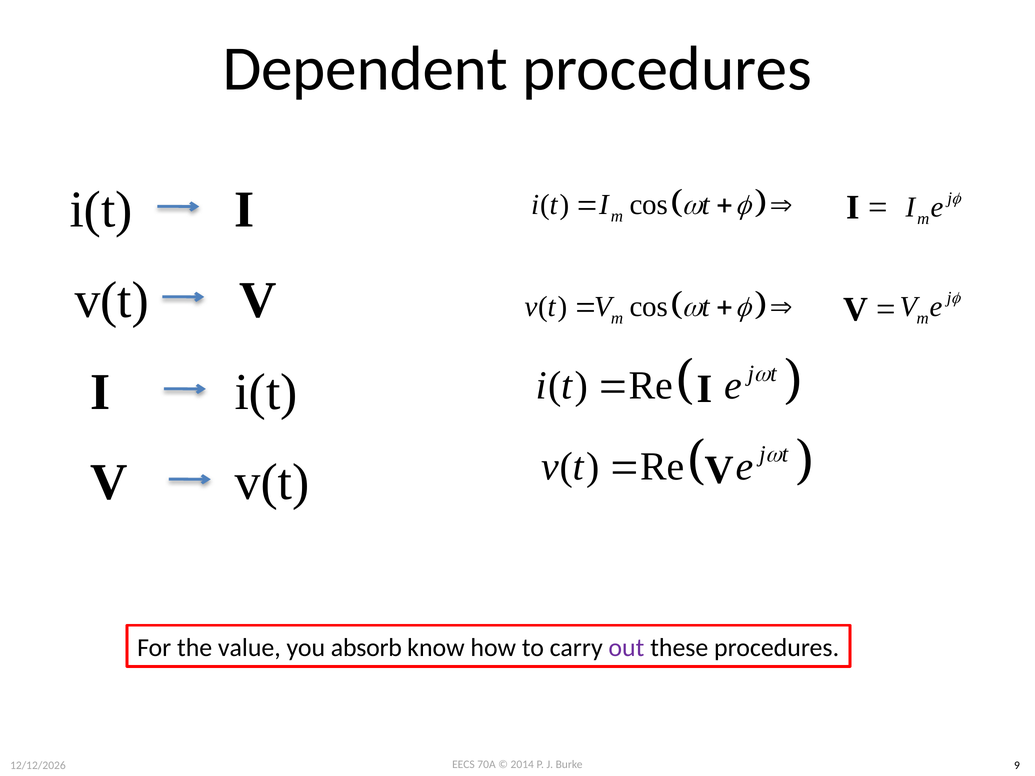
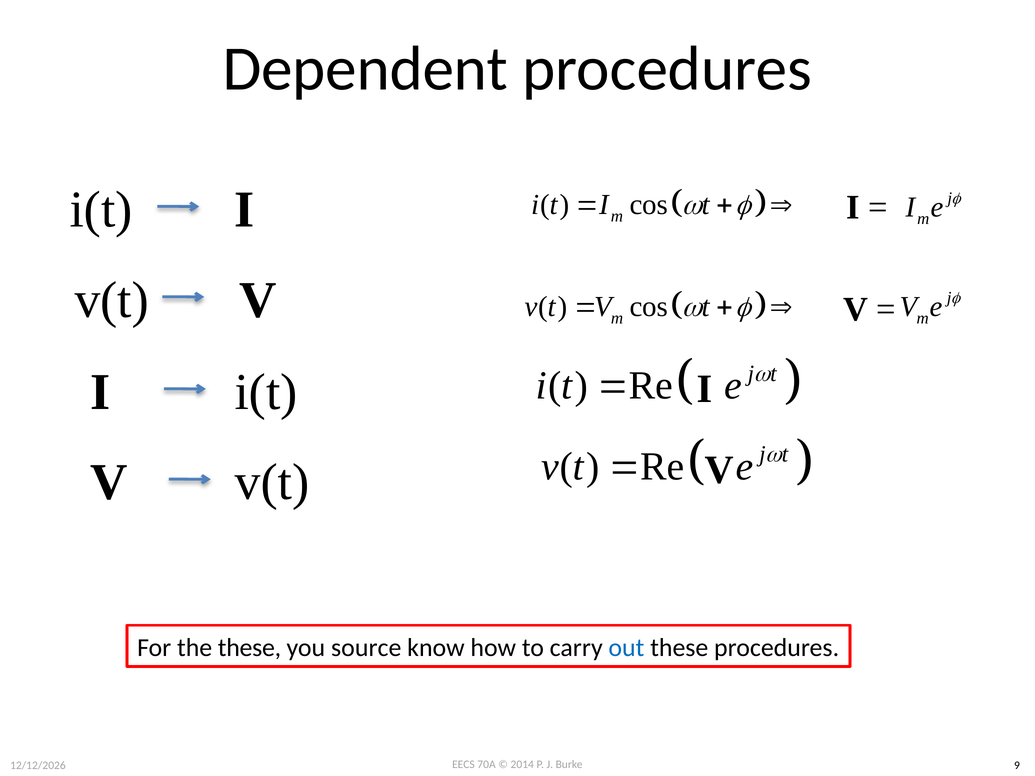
the value: value -> these (249, 648)
absorb: absorb -> source (366, 648)
out colour: purple -> blue (626, 648)
